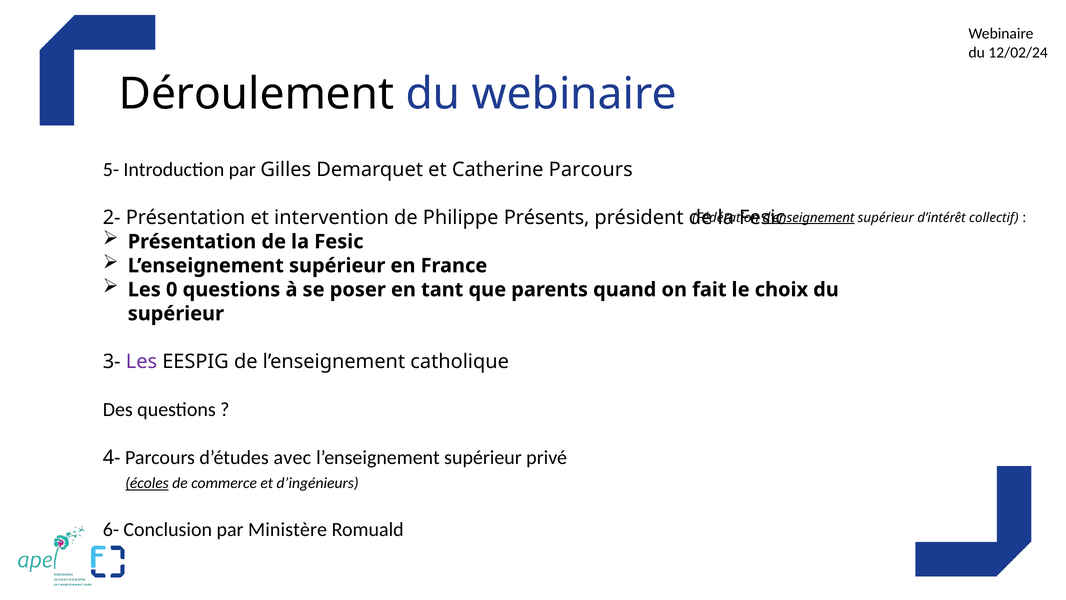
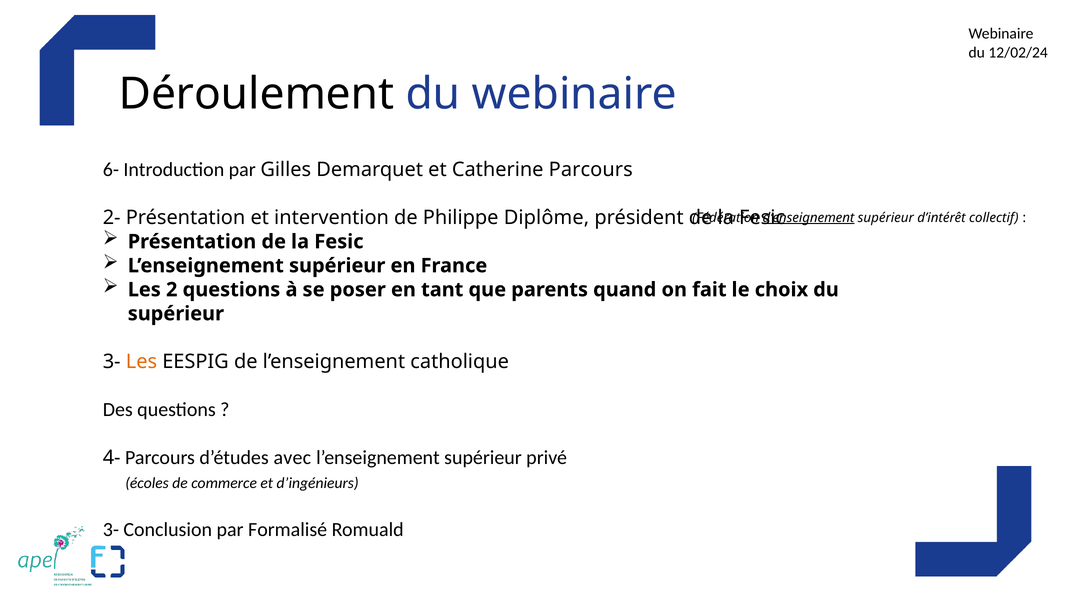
5-: 5- -> 6- (111, 170)
Présents: Présents -> Diplôme (546, 218)
0: 0 -> 2 (172, 289)
Les colour: purple -> orange (141, 361)
écoles underline: present -> none (147, 483)
6-: 6- -> 3- (111, 529)
Ministère: Ministère -> Formalisé (288, 529)
